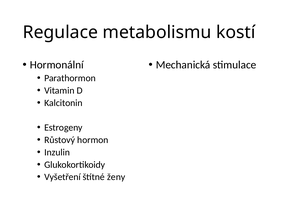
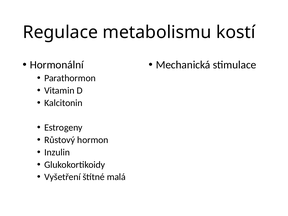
ženy: ženy -> malá (116, 177)
